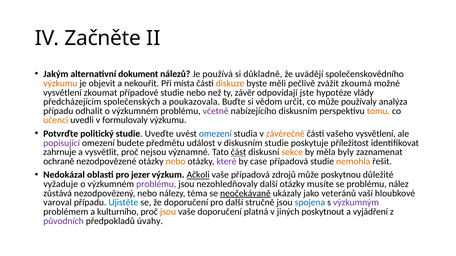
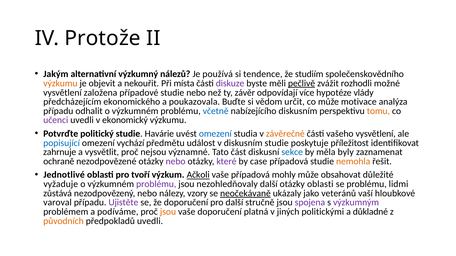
Začněte: Začněte -> Protože (103, 38)
dokument: dokument -> výzkumný (138, 74)
důkladně: důkladně -> tendence (263, 74)
uvádějí: uvádějí -> studiím (309, 74)
diskuze colour: orange -> purple (230, 83)
pečlivě underline: none -> present (302, 83)
zkoumá: zkoumá -> rozhodli (356, 83)
zkoumat: zkoumat -> založena (101, 93)
jste: jste -> více (307, 93)
společenských: společenských -> ekonomického (132, 102)
používaly: používaly -> motivace (359, 102)
včetně colour: purple -> blue (216, 111)
učenci colour: orange -> purple (56, 120)
formulovaly: formulovaly -> ekonomický (125, 120)
Uveďte: Uveďte -> Havárie (159, 134)
popisující colour: purple -> blue (62, 143)
budete: budete -> vychází (131, 143)
část underline: present -> none (239, 152)
sekce colour: orange -> blue (292, 152)
nebo colour: orange -> purple (176, 162)
Nedokázal: Nedokázal -> Jednotlivé (64, 175)
jezer: jezer -> tvoří (141, 175)
zdrojů: zdrojů -> mohly (284, 175)
poskytnou: poskytnou -> obsahovat (341, 175)
otázky musíte: musíte -> oblasti (320, 184)
nález: nález -> lidmi (399, 184)
téma: téma -> vzory (197, 194)
Ujistěte colour: blue -> purple (123, 203)
spojena colour: blue -> purple (310, 203)
kulturního: kulturního -> podíváme (118, 212)
poskytnout: poskytnout -> politickými (323, 212)
vyjádření: vyjádření -> důkladné (370, 212)
původních colour: purple -> orange (64, 221)
předpokladů úvahy: úvahy -> uvedli (150, 221)
